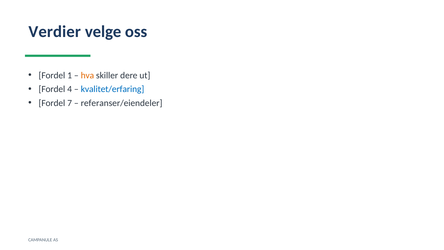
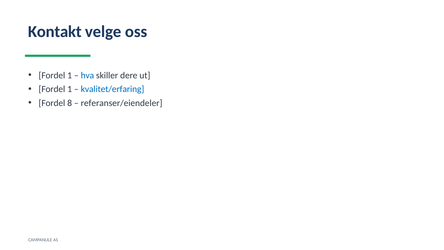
Verdier: Verdier -> Kontakt (55, 32)
hva colour: orange -> blue (87, 75)
4: 4 -> 1 (70, 89)
7: 7 -> 8 (70, 103)
